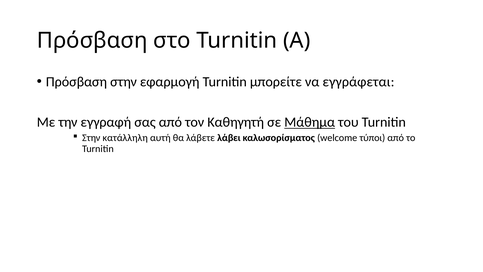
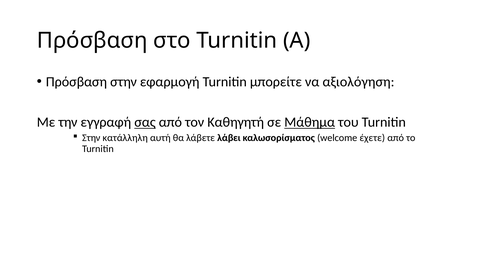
εγγράφεται: εγγράφεται -> αξιολόγηση (359, 82)
σας underline: none -> present (145, 122)
τύποι: τύποι -> έχετε (372, 138)
